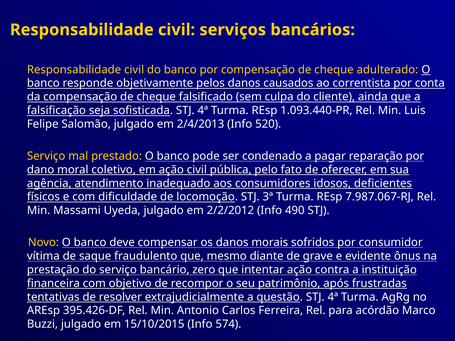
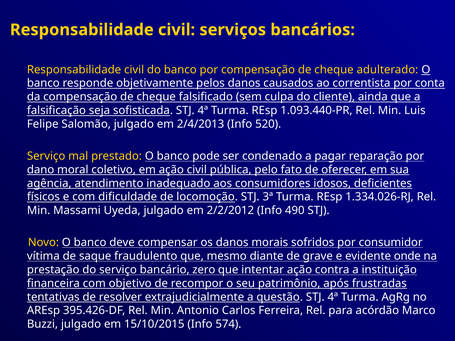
7.987.067-RJ: 7.987.067-RJ -> 1.334.026-RJ (380, 197)
ônus: ônus -> onde (407, 256)
